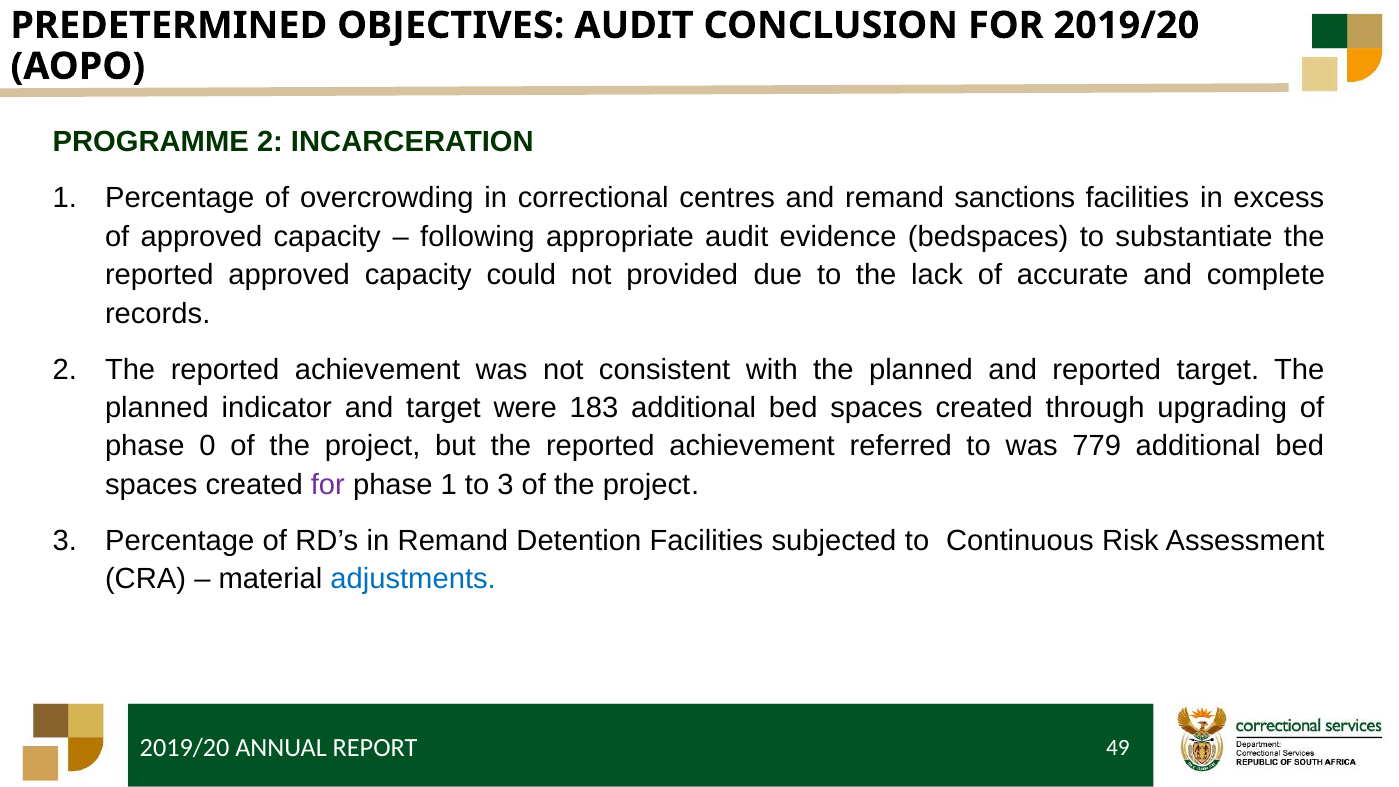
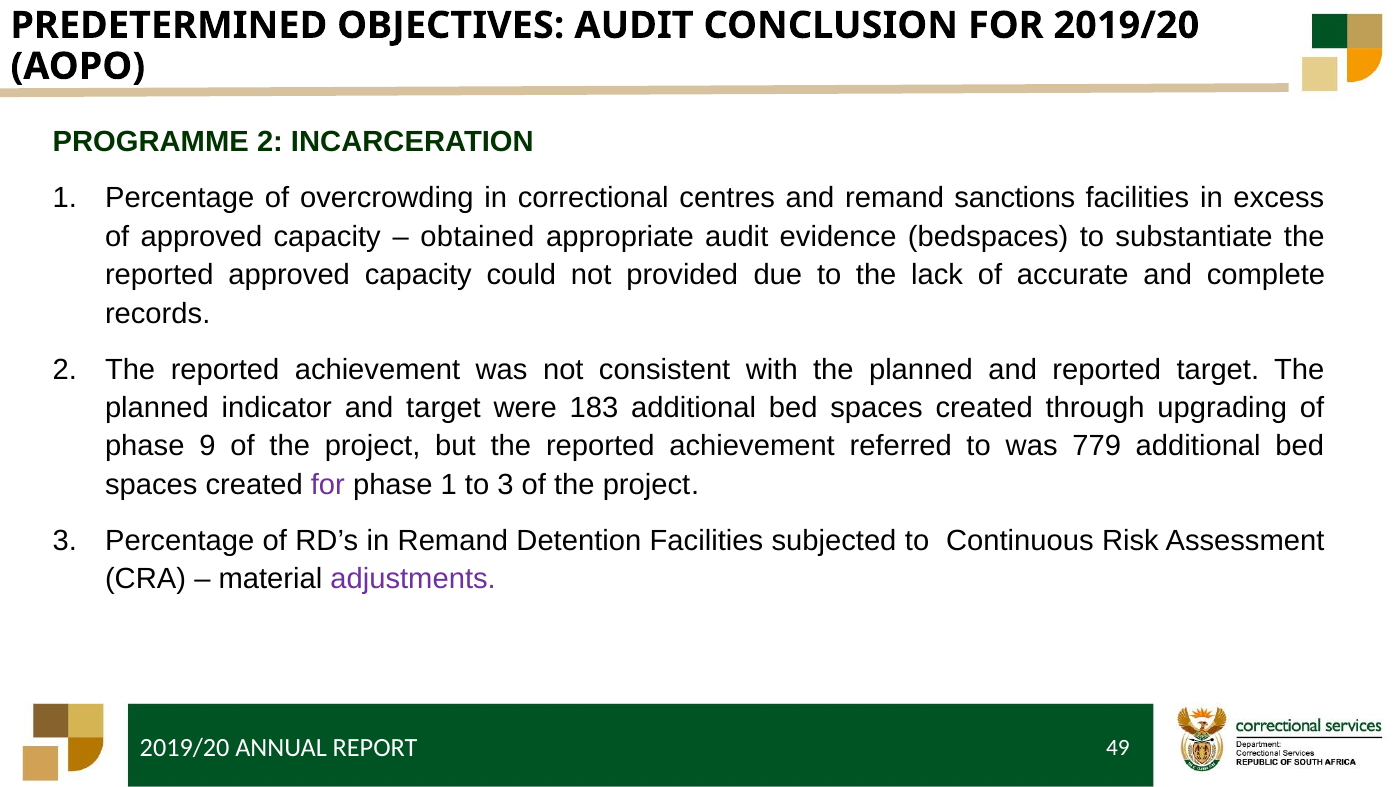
following: following -> obtained (477, 236)
0: 0 -> 9 (207, 446)
adjustments colour: blue -> purple (413, 579)
